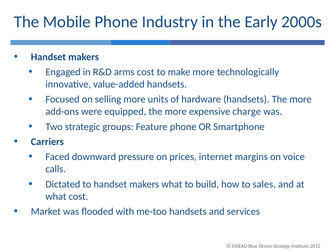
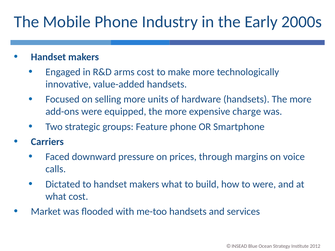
internet: internet -> through (216, 157)
to sales: sales -> were (264, 184)
